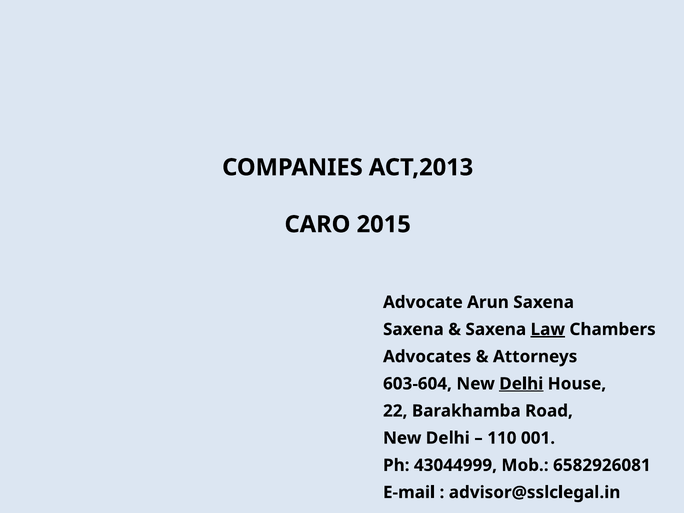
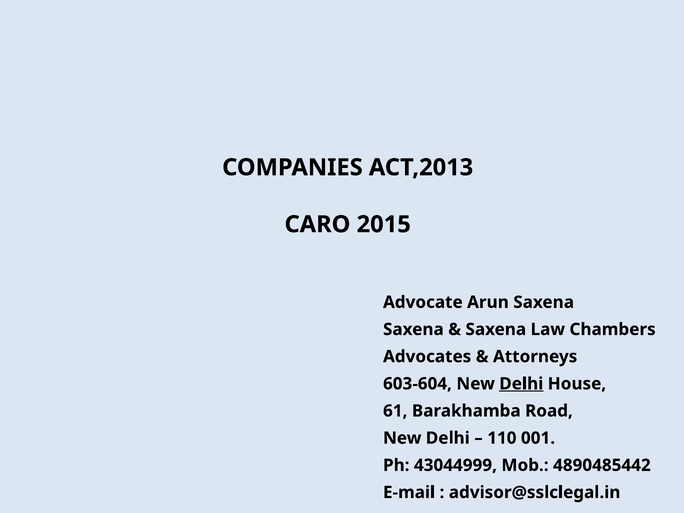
Law underline: present -> none (548, 329)
22: 22 -> 61 (395, 411)
6582926081: 6582926081 -> 4890485442 (602, 465)
